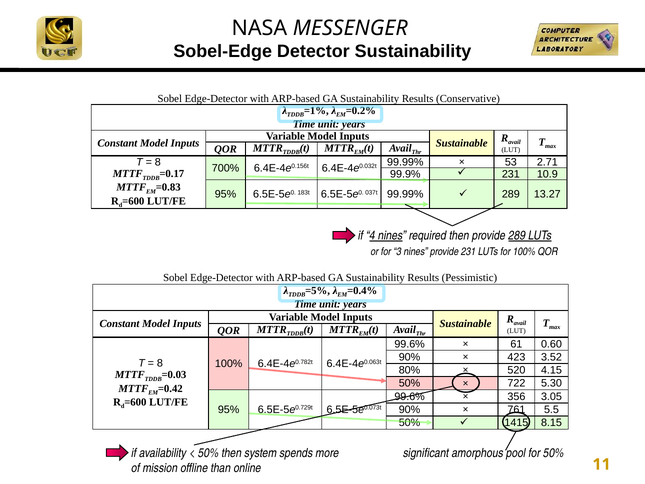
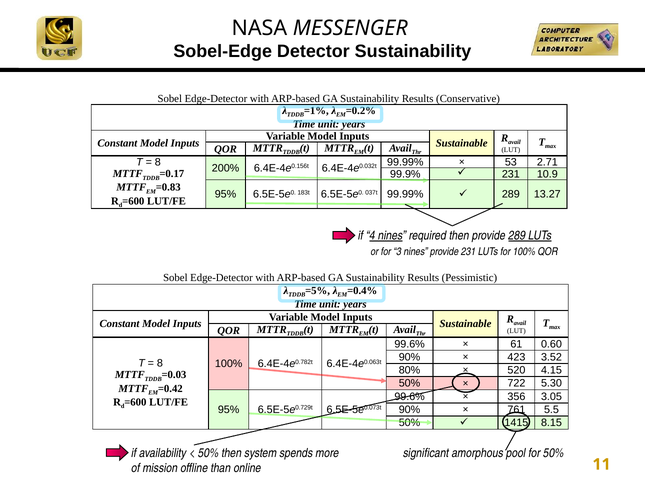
700%: 700% -> 200% (226, 168)
